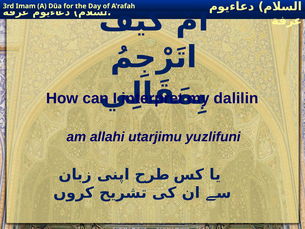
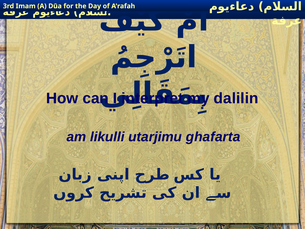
allahi: allahi -> likulli (107, 137)
yuzlifuni: yuzlifuni -> ghafarta (213, 137)
